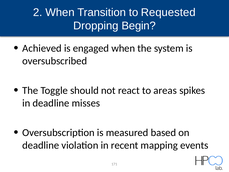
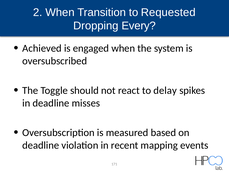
Begin: Begin -> Every (139, 26)
areas: areas -> delay (165, 90)
